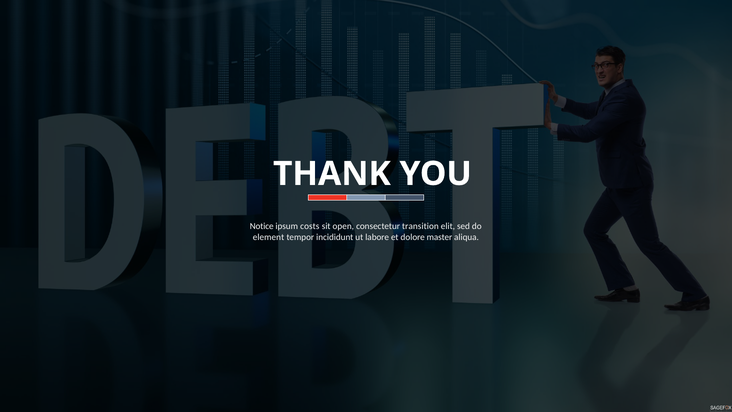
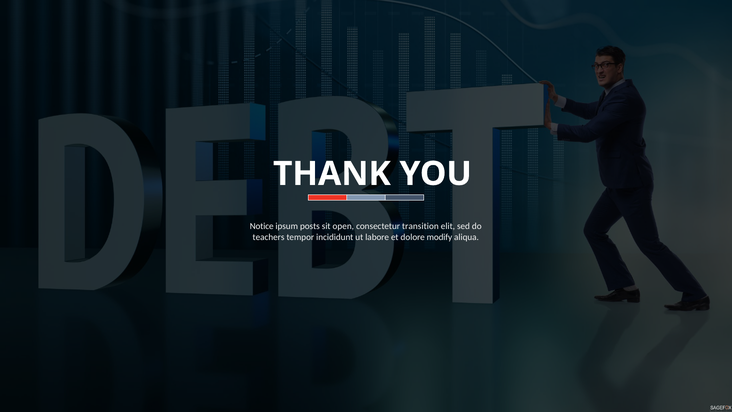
costs: costs -> posts (310, 226)
element: element -> teachers (269, 237)
master: master -> modify (439, 237)
